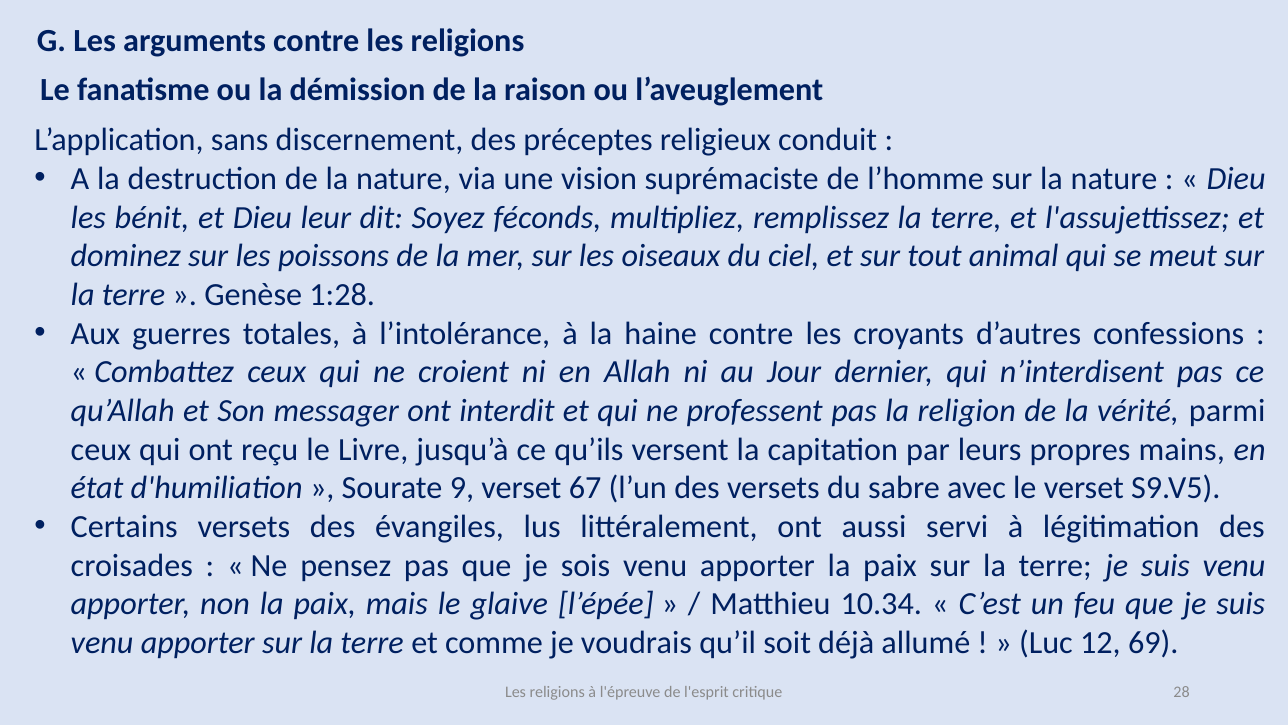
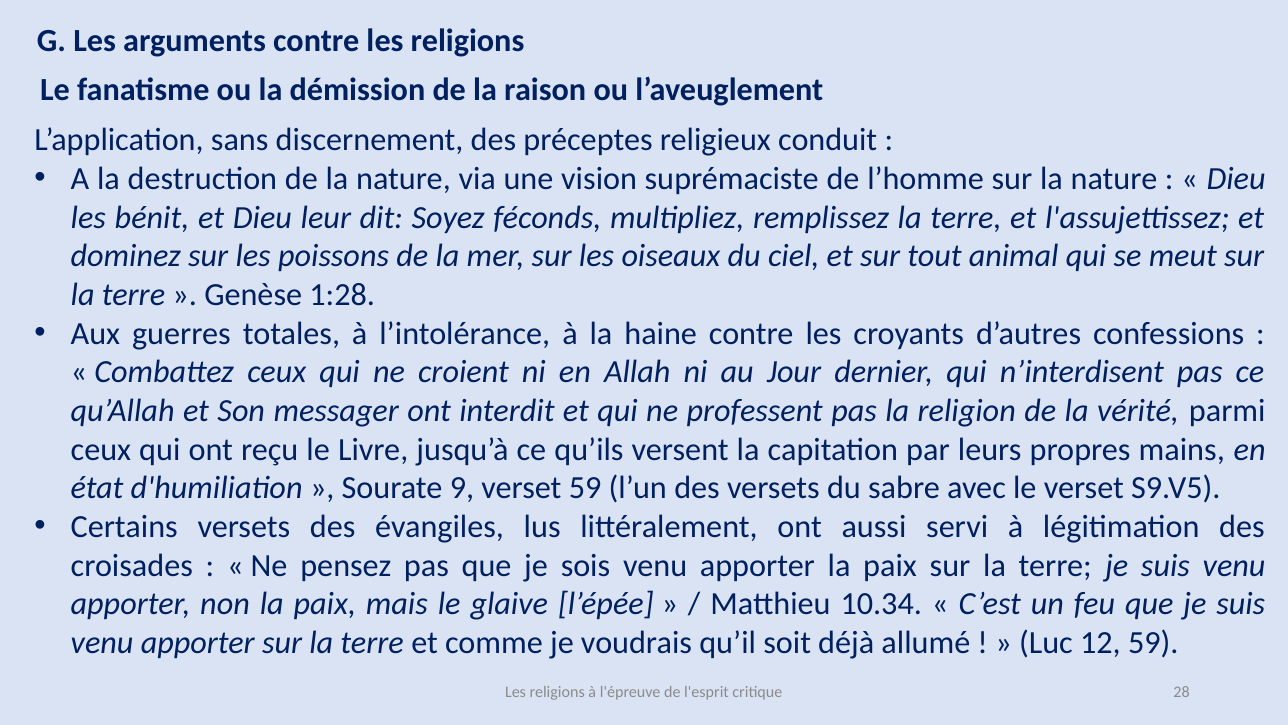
verset 67: 67 -> 59 (585, 488)
12 69: 69 -> 59 (1153, 642)
